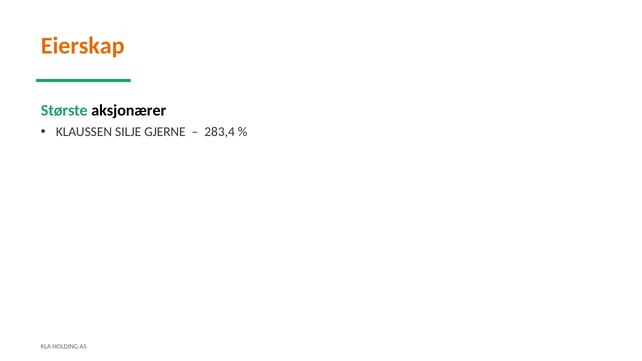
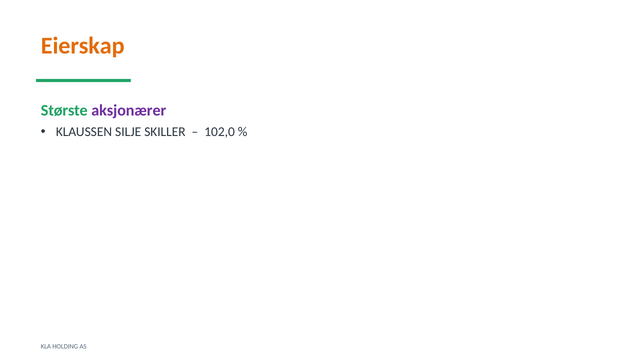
aksjonærer colour: black -> purple (129, 111)
GJERNE: GJERNE -> SKILLER (165, 132)
283,4: 283,4 -> 102,0 (220, 132)
